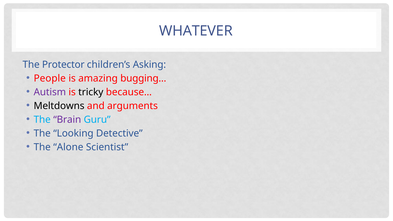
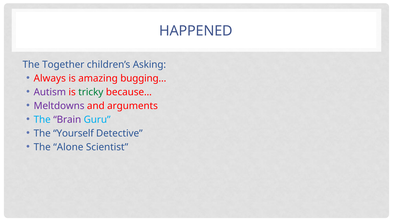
WHATEVER: WHATEVER -> HAPPENED (196, 31)
Protector: Protector -> Together (63, 65)
People: People -> Always (50, 78)
tricky colour: black -> green (91, 92)
Meltdowns colour: black -> purple (59, 106)
Looking: Looking -> Yourself (73, 133)
